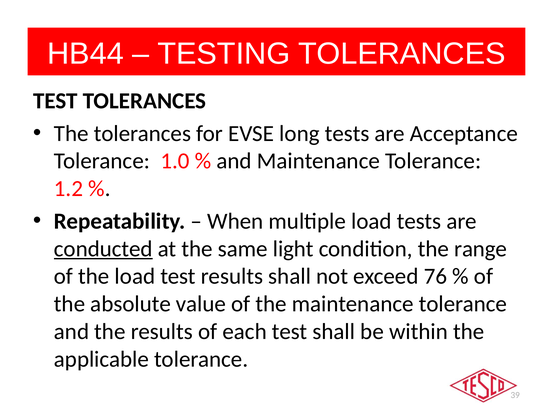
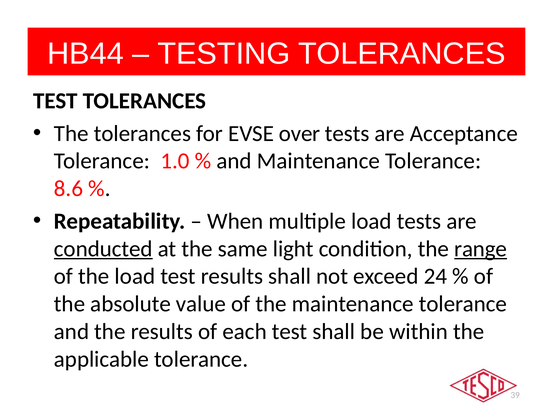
long: long -> over (300, 134)
1.2: 1.2 -> 8.6 (68, 189)
range underline: none -> present (481, 249)
76: 76 -> 24 (435, 277)
